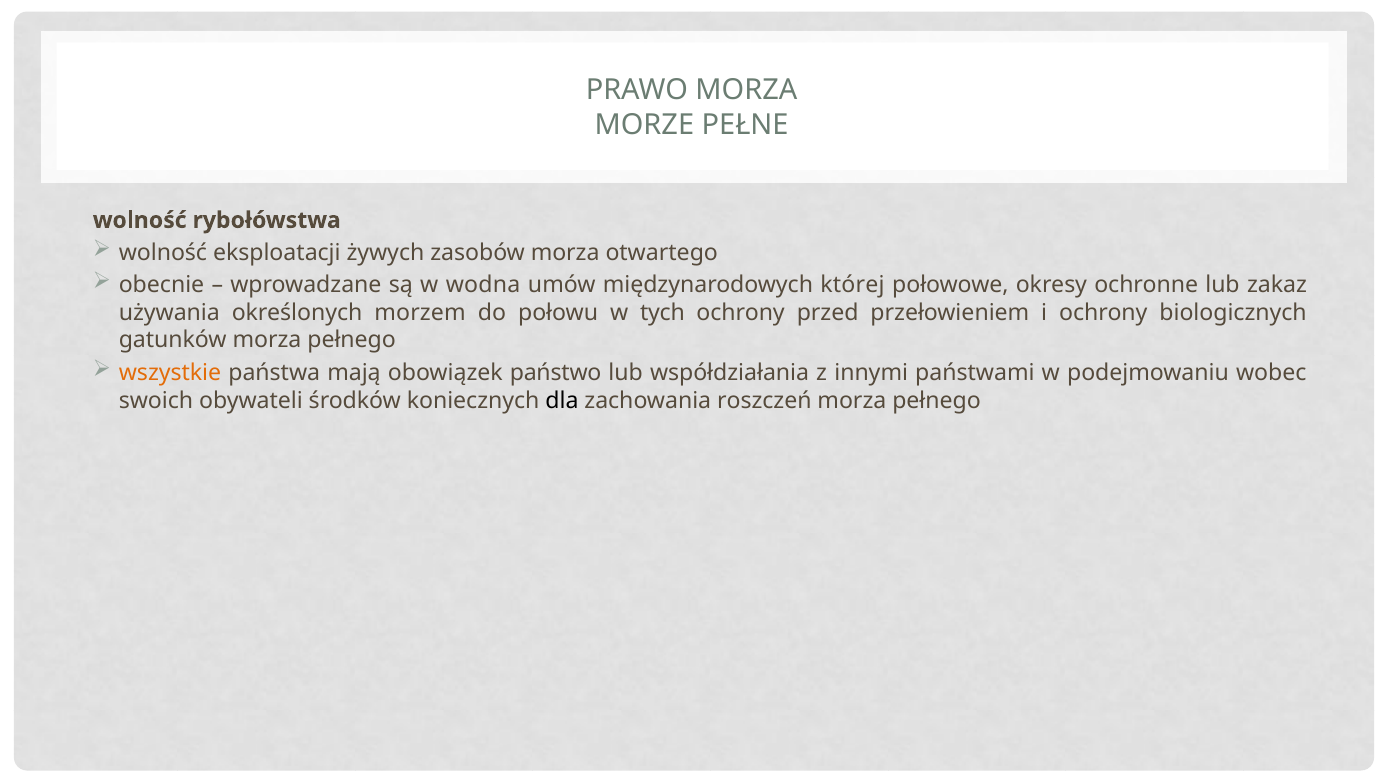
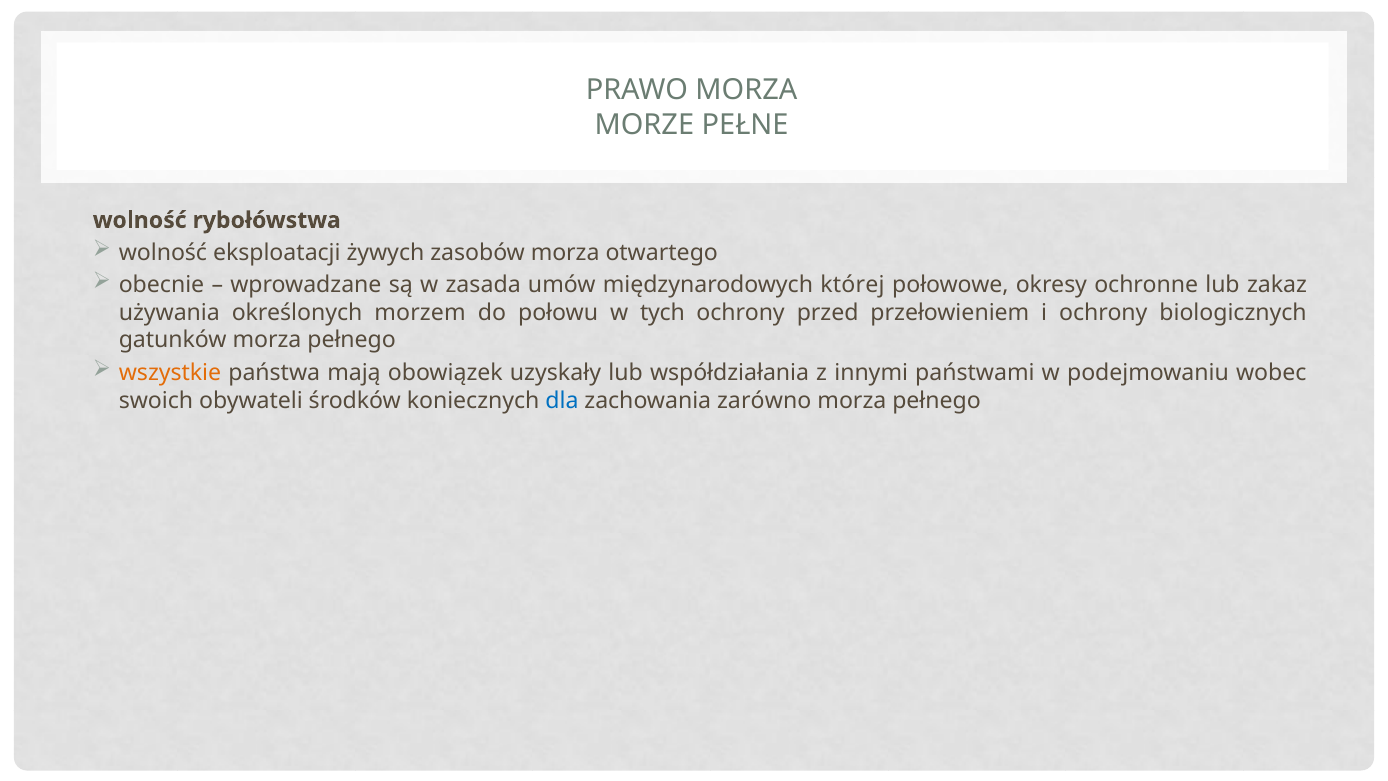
wodna: wodna -> zasada (483, 285)
państwo: państwo -> uzyskały (555, 373)
dla colour: black -> blue (562, 400)
roszczeń: roszczeń -> zarówno (764, 400)
